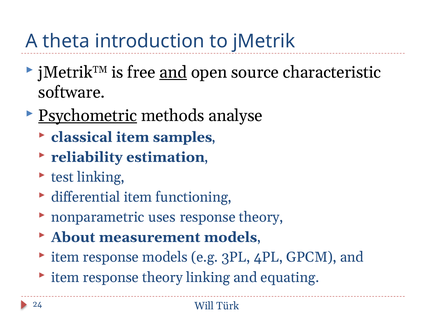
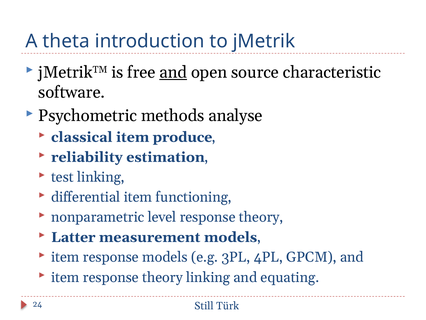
Psychometric underline: present -> none (88, 116)
samples: samples -> produce (183, 137)
uses: uses -> level (162, 217)
About: About -> Latter (73, 237)
Will: Will -> Still (204, 305)
